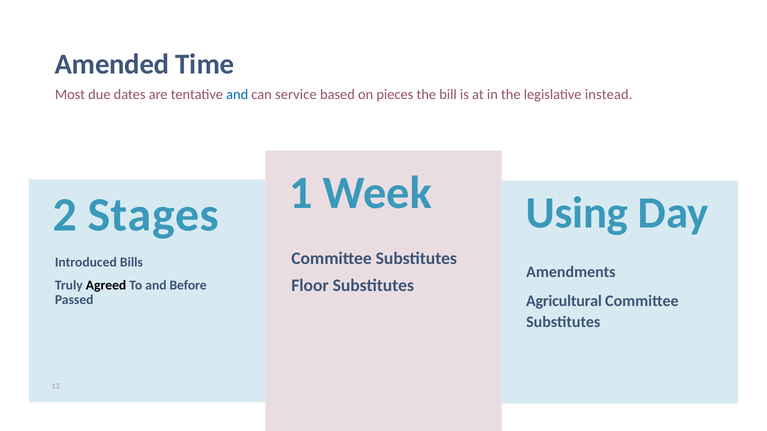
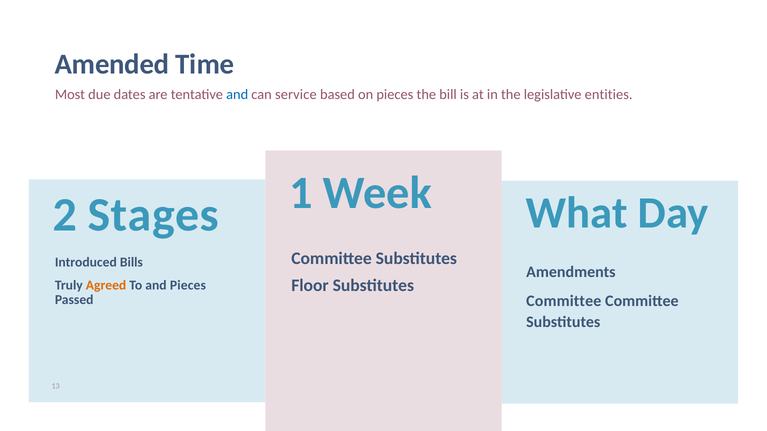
instead: instead -> entities (609, 94)
Using: Using -> What (577, 213)
Agreed colour: black -> orange (106, 285)
and Before: Before -> Pieces (188, 285)
Agricultural: Agricultural -> Committee (564, 301)
